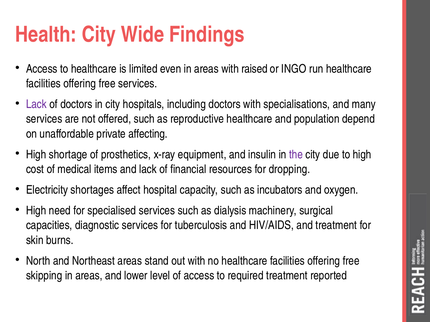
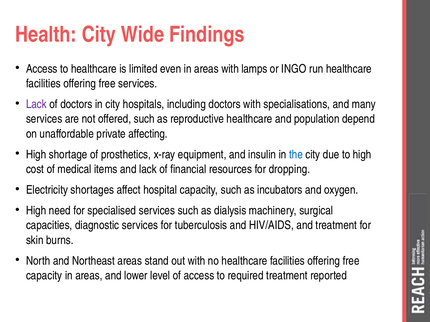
raised: raised -> lamps (254, 69)
the colour: purple -> blue (296, 155)
skipping: skipping -> capacity (44, 276)
